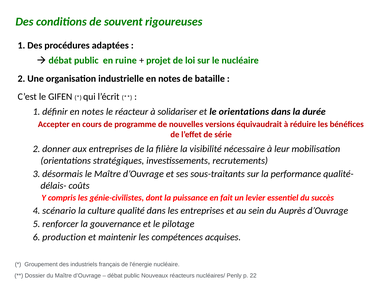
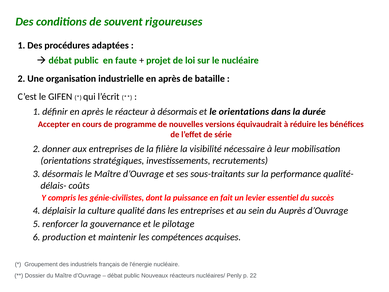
ruine: ruine -> faute (126, 60)
industrielle en notes: notes -> après (169, 78)
définir en notes: notes -> après (93, 112)
à solidariser: solidariser -> désormais (177, 112)
scénario: scénario -> déplaisir (59, 210)
